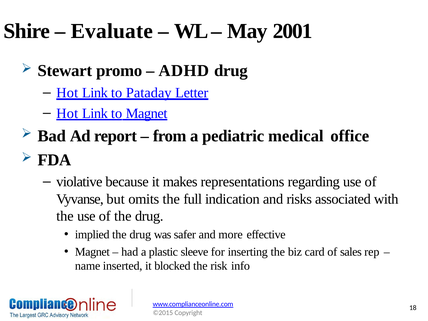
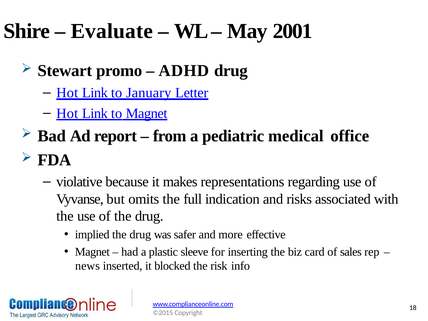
Pataday: Pataday -> January (149, 93)
name: name -> news (88, 266)
